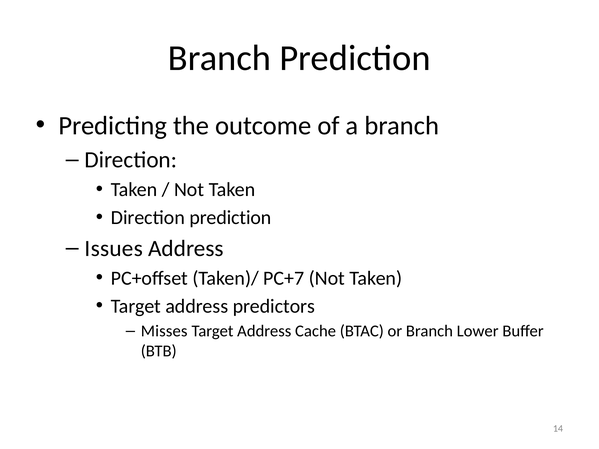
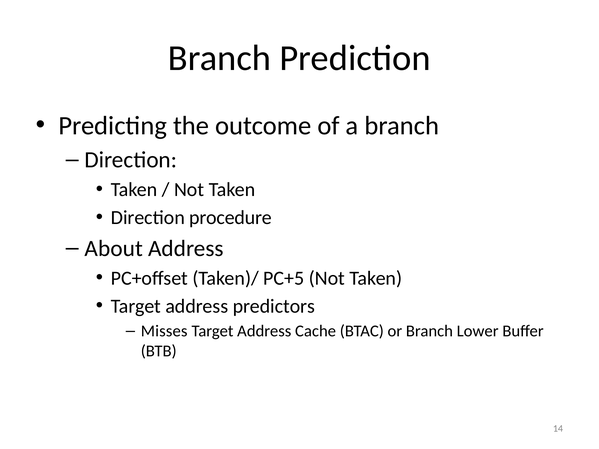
Direction prediction: prediction -> procedure (230, 218)
Issues: Issues -> About (114, 249)
PC+7: PC+7 -> PC+5 (284, 278)
